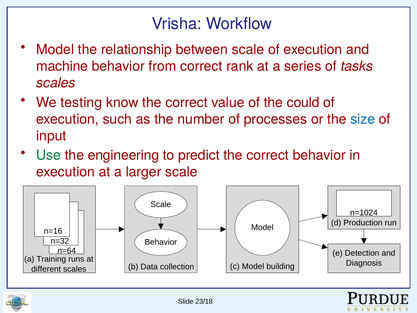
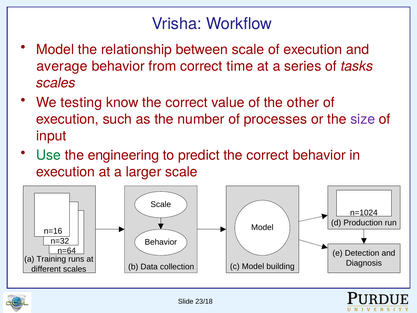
machine: machine -> average (62, 66)
rank: rank -> time (240, 66)
could: could -> other (303, 102)
size colour: blue -> purple (363, 119)
